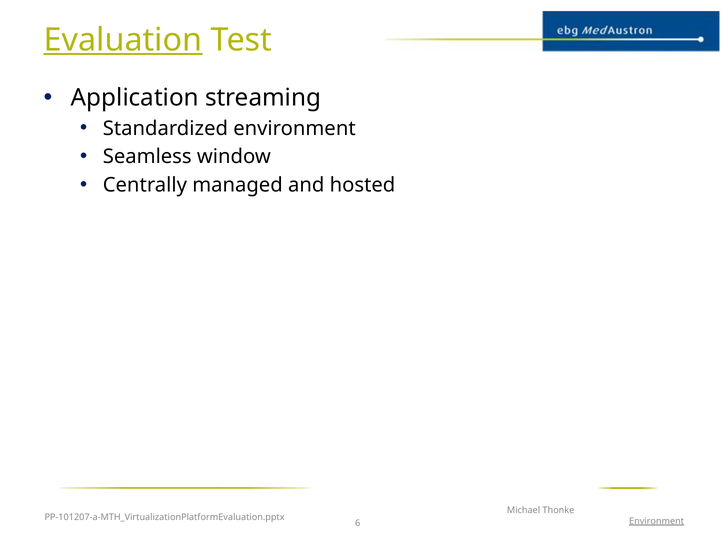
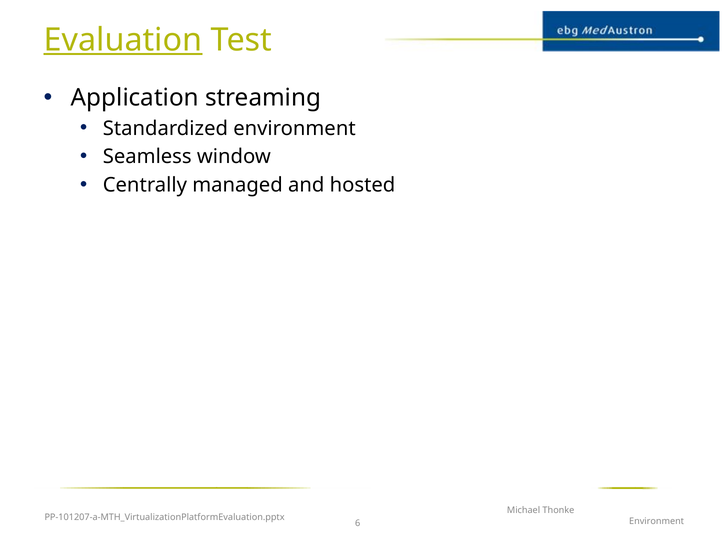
Environment underline: present -> none (657, 521)
